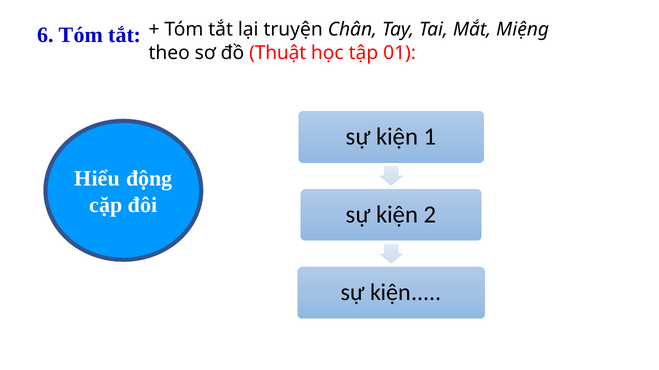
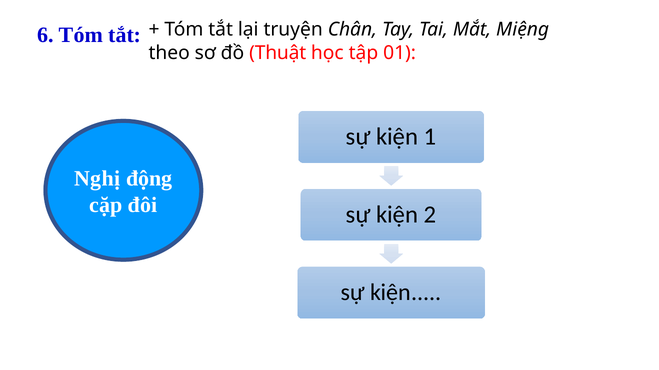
Hiểu: Hiểu -> Nghị (97, 179)
